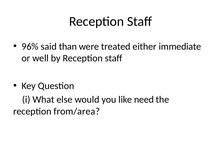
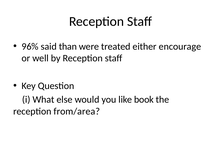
immediate: immediate -> encourage (180, 46)
need: need -> book (144, 99)
